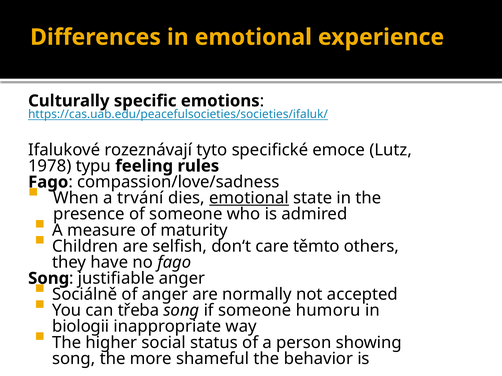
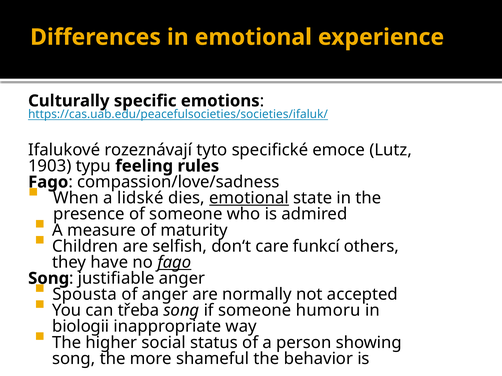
1978: 1978 -> 1903 (50, 166)
trvání: trvání -> lidské (140, 198)
těmto: těmto -> funkcí (316, 247)
fago underline: none -> present (174, 263)
Sociálně: Sociálně -> Spousta (85, 295)
